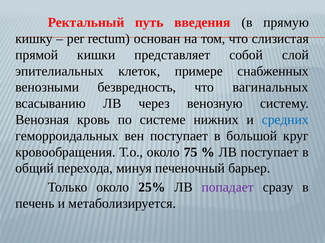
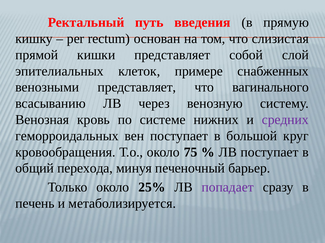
венозными безвредность: безвредность -> представляет (137, 88)
вагинальных: вагинальных -> вагинального (271, 88)
средних colour: blue -> purple (285, 120)
